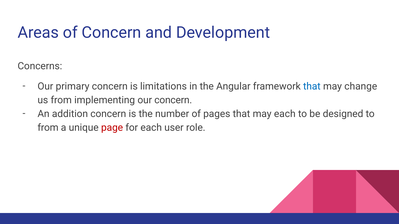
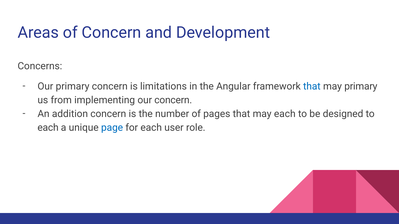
may change: change -> primary (361, 87)
from: from -> each (48, 128)
page colour: red -> blue (112, 128)
